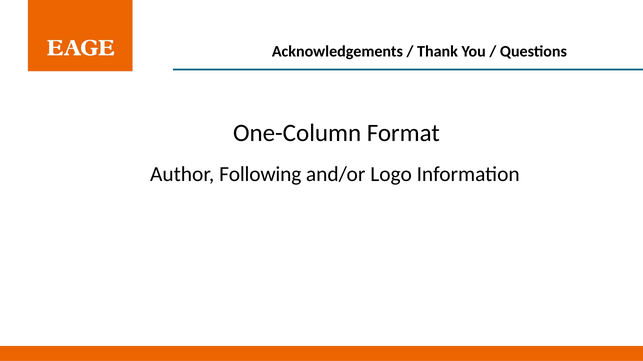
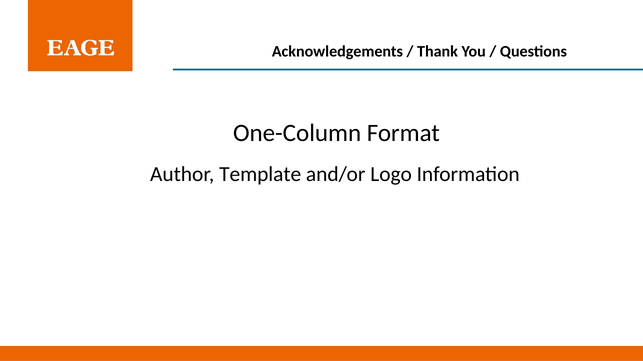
Following: Following -> Template (260, 175)
